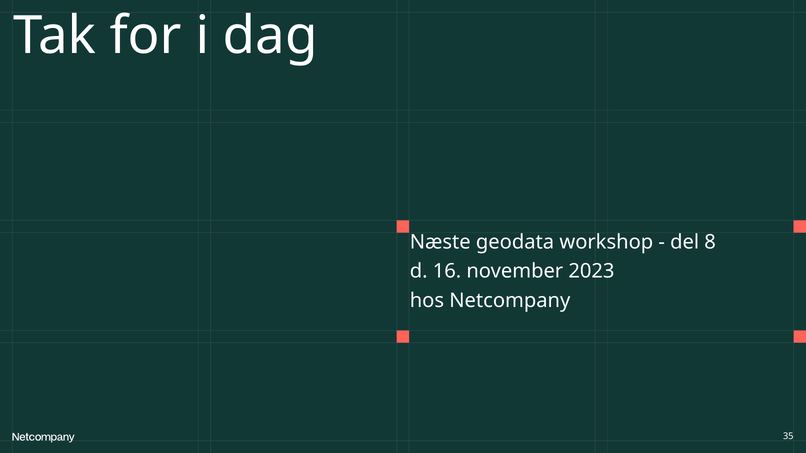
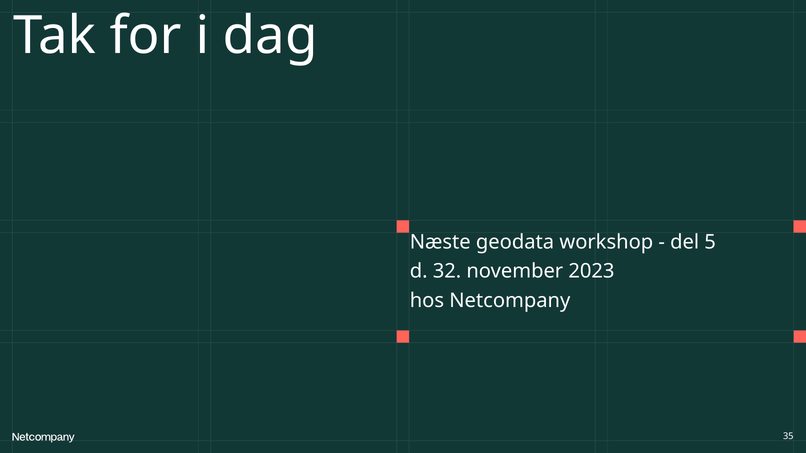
8: 8 -> 5 (710, 242)
16: 16 -> 32 (447, 272)
